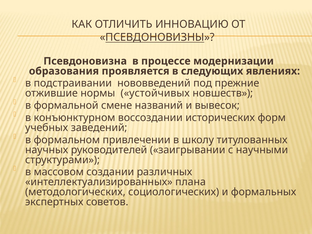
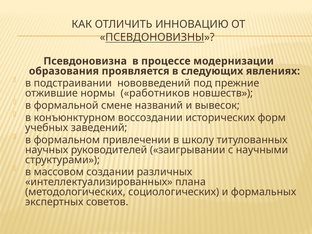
устойчивых: устойчивых -> работников (155, 93)
